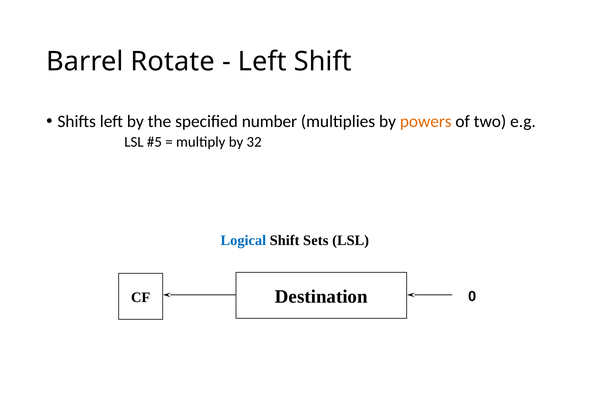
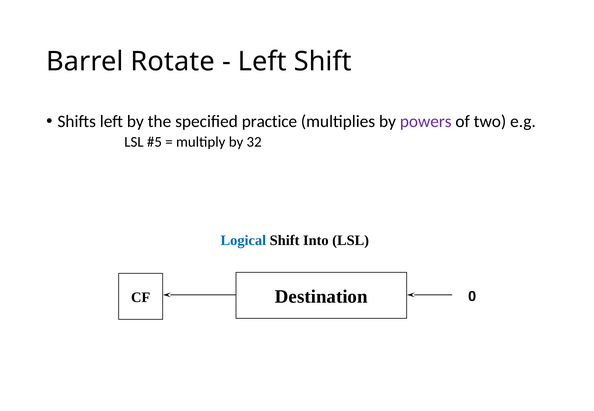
number: number -> practice (269, 121)
powers colour: orange -> purple (426, 121)
Sets: Sets -> Into (316, 241)
